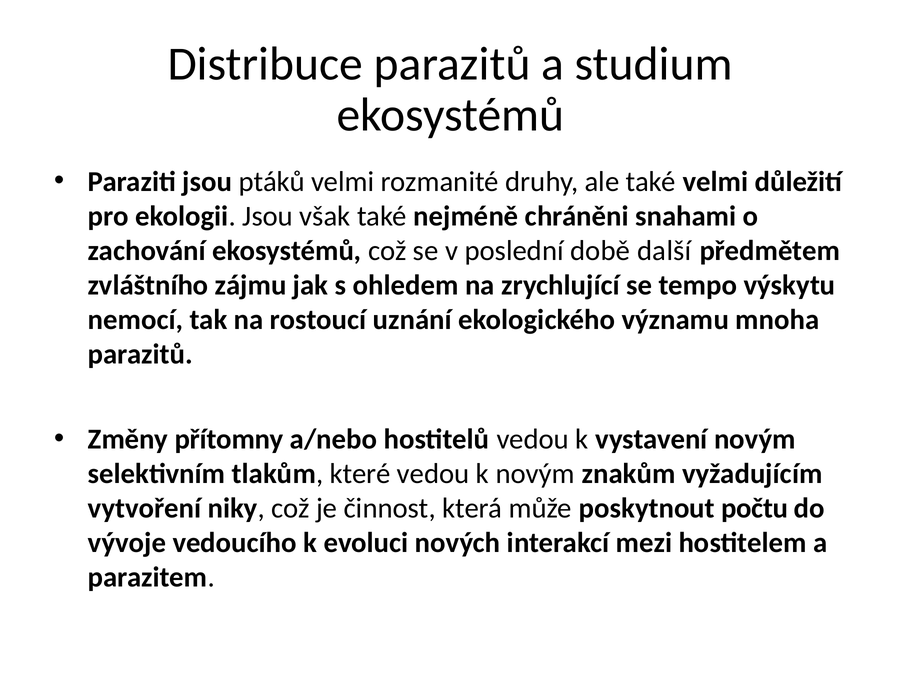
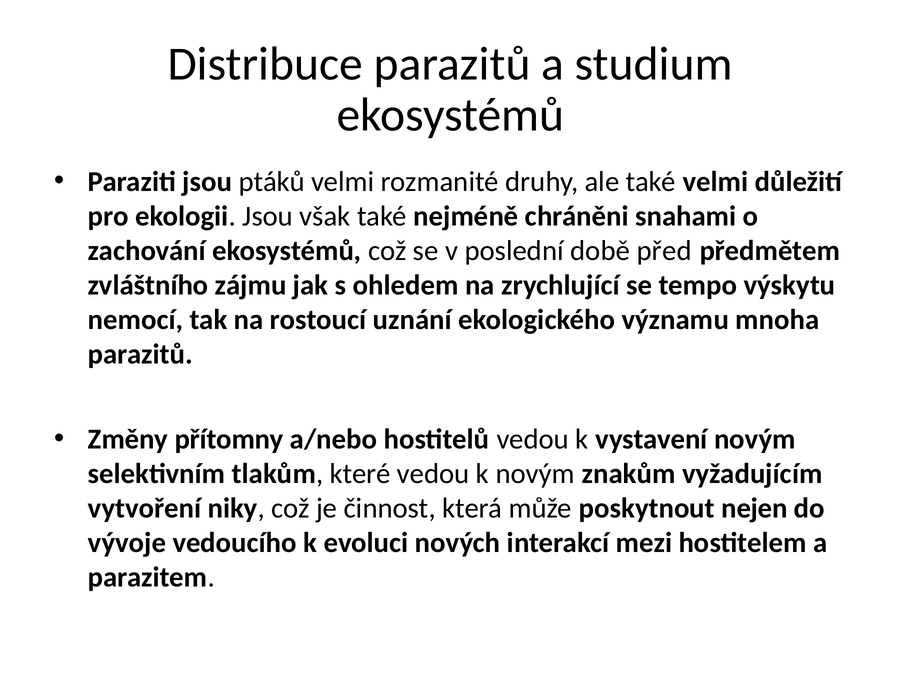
další: další -> před (664, 250)
počtu: počtu -> nejen (755, 508)
